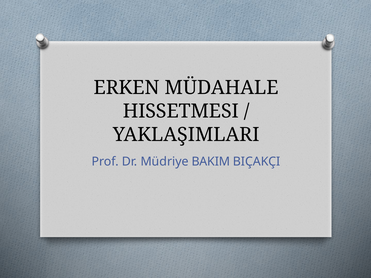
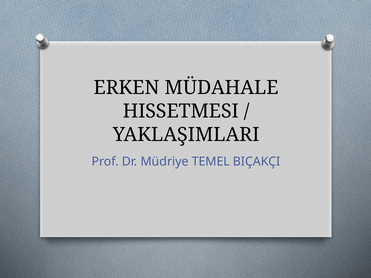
BAKIM: BAKIM -> TEMEL (211, 162)
